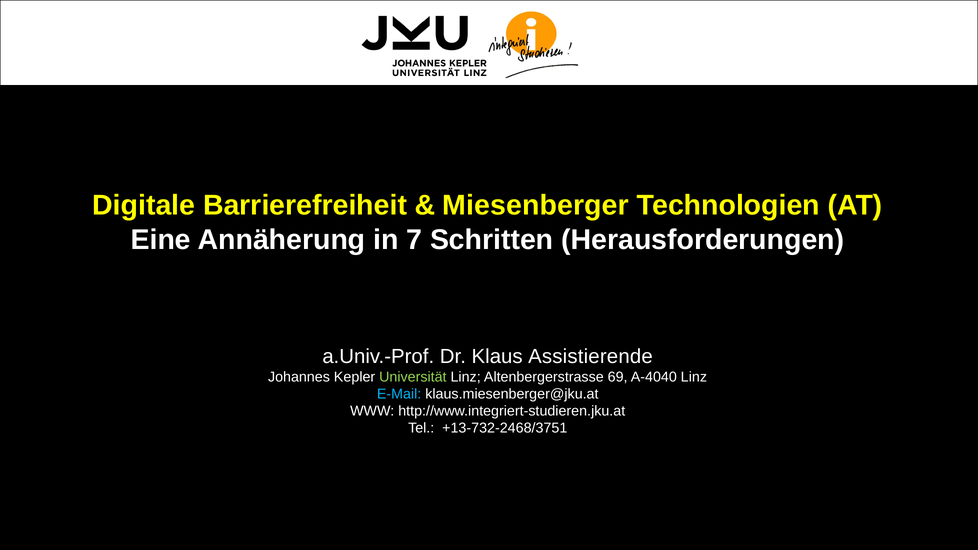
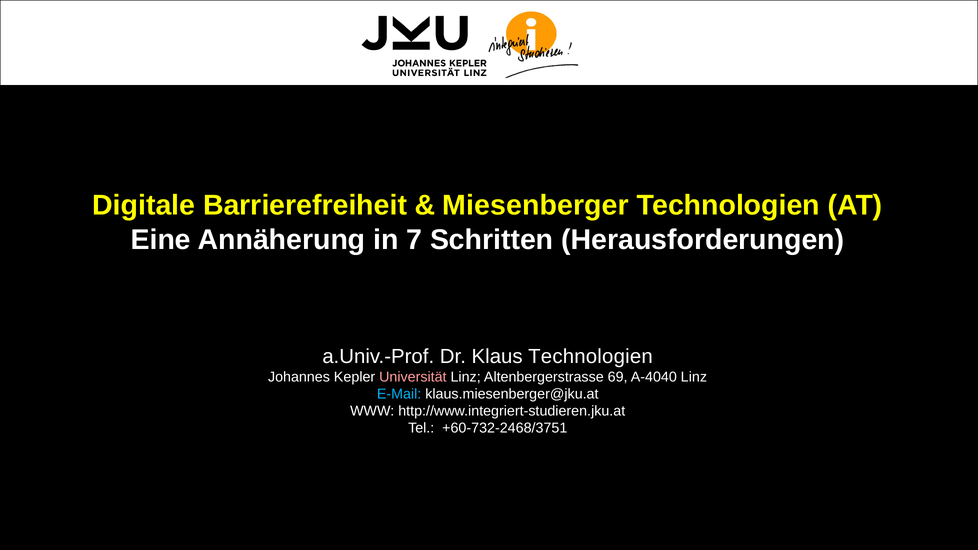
Klaus Assistierende: Assistierende -> Technologien (590, 357)
Universität colour: light green -> pink (413, 377)
+13-732-2468/3751: +13-732-2468/3751 -> +60-732-2468/3751 (505, 428)
